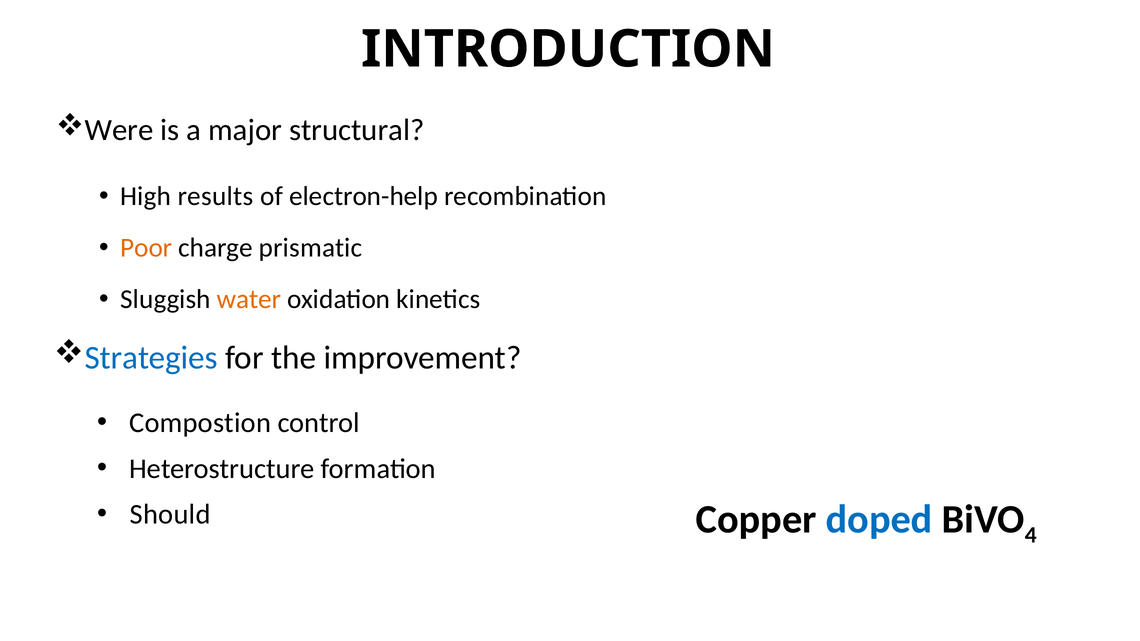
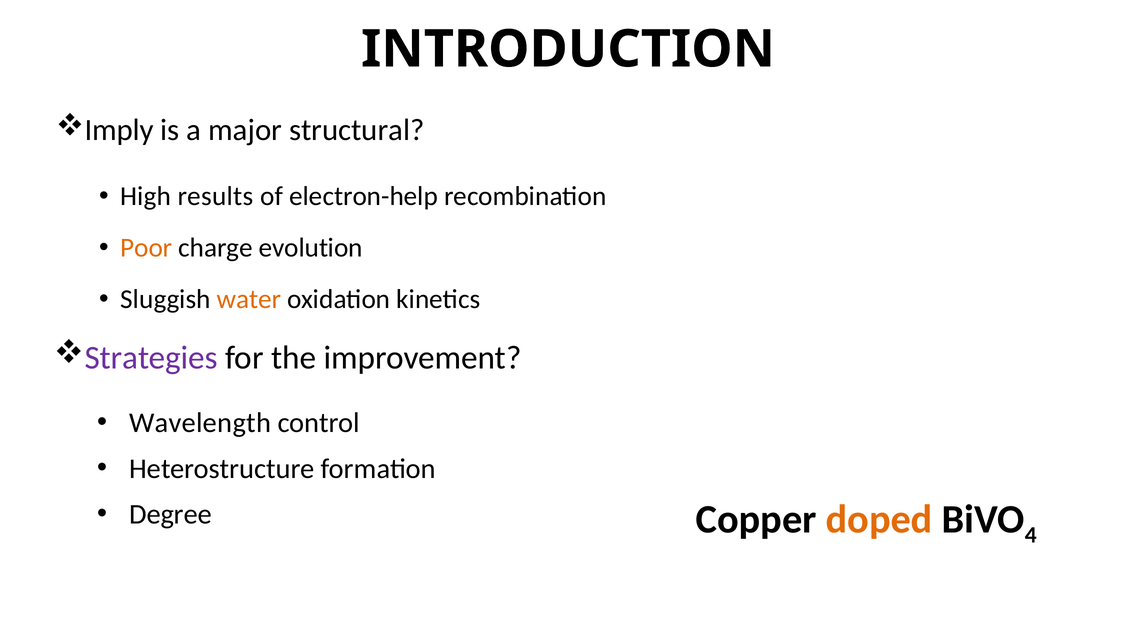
Were: Were -> Imply (119, 130)
prismatic: prismatic -> evolution (311, 248)
Strategies colour: blue -> purple (151, 358)
Compostion: Compostion -> Wavelength (200, 423)
Should: Should -> Degree (170, 514)
doped colour: blue -> orange (879, 520)
